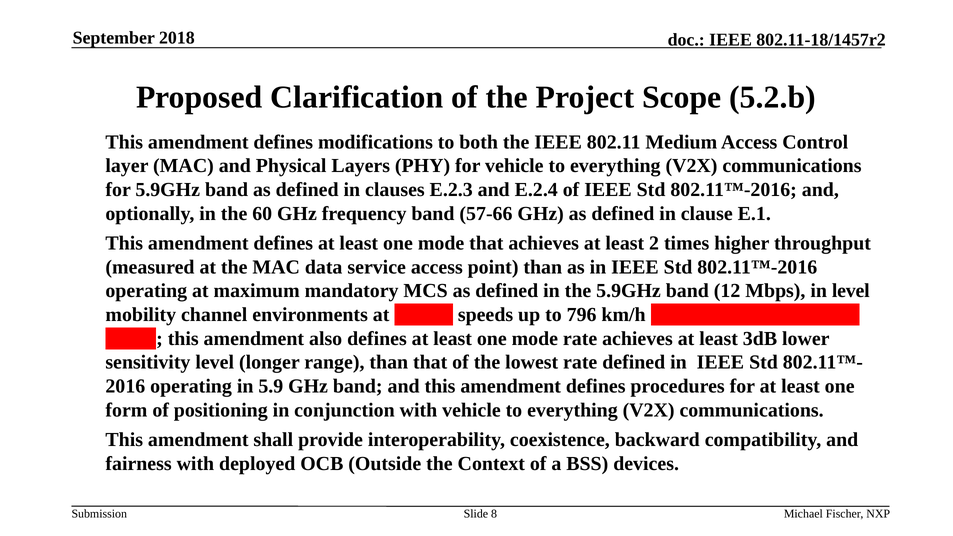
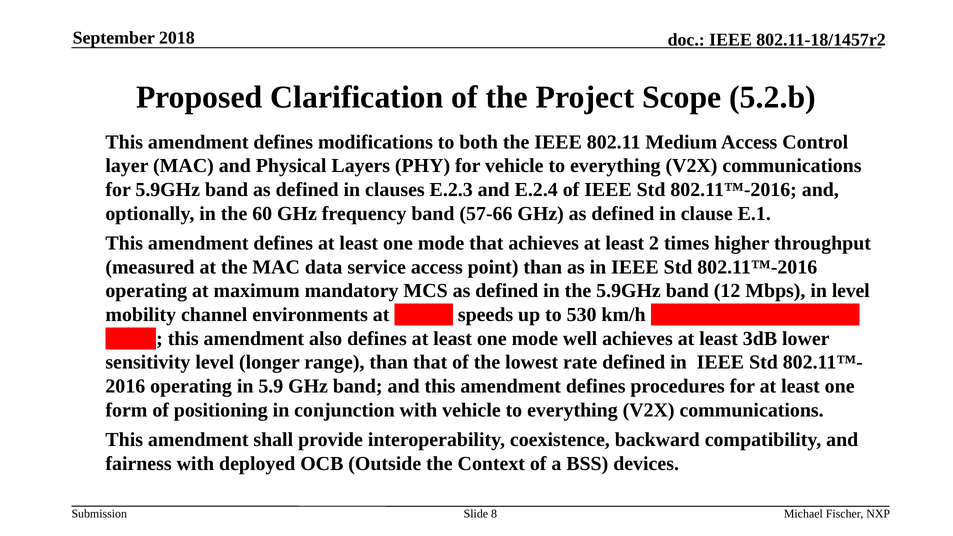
796: 796 -> 530 (582, 315)
mode rate: rate -> well (580, 339)
